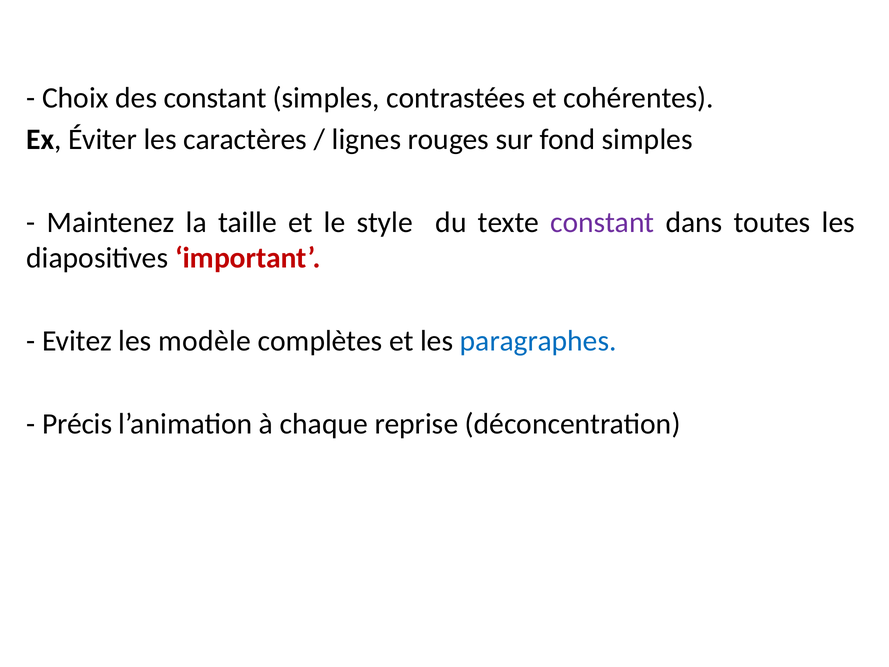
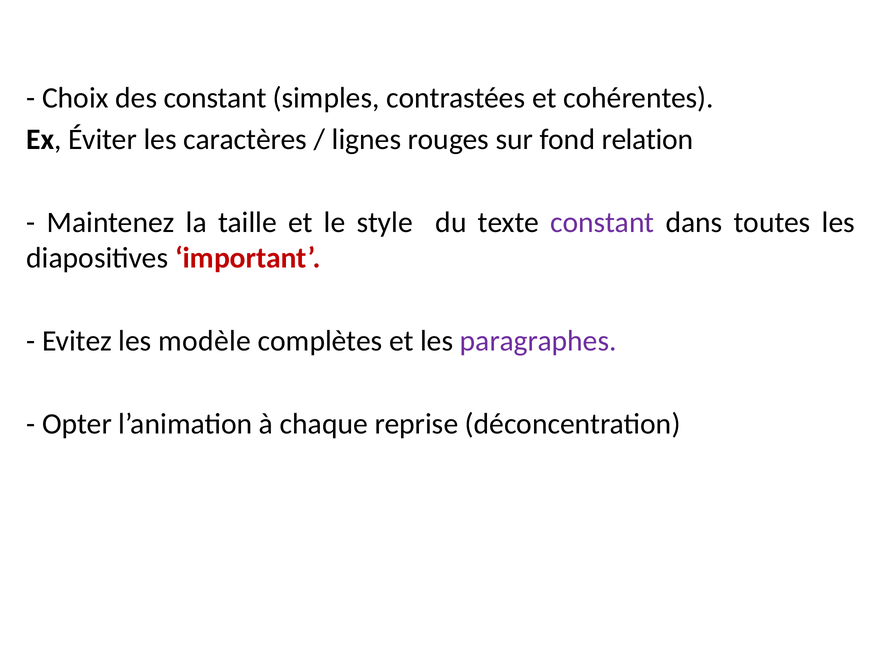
fond simples: simples -> relation (647, 140)
paragraphes colour: blue -> purple (538, 341)
Précis: Précis -> Opter (77, 424)
